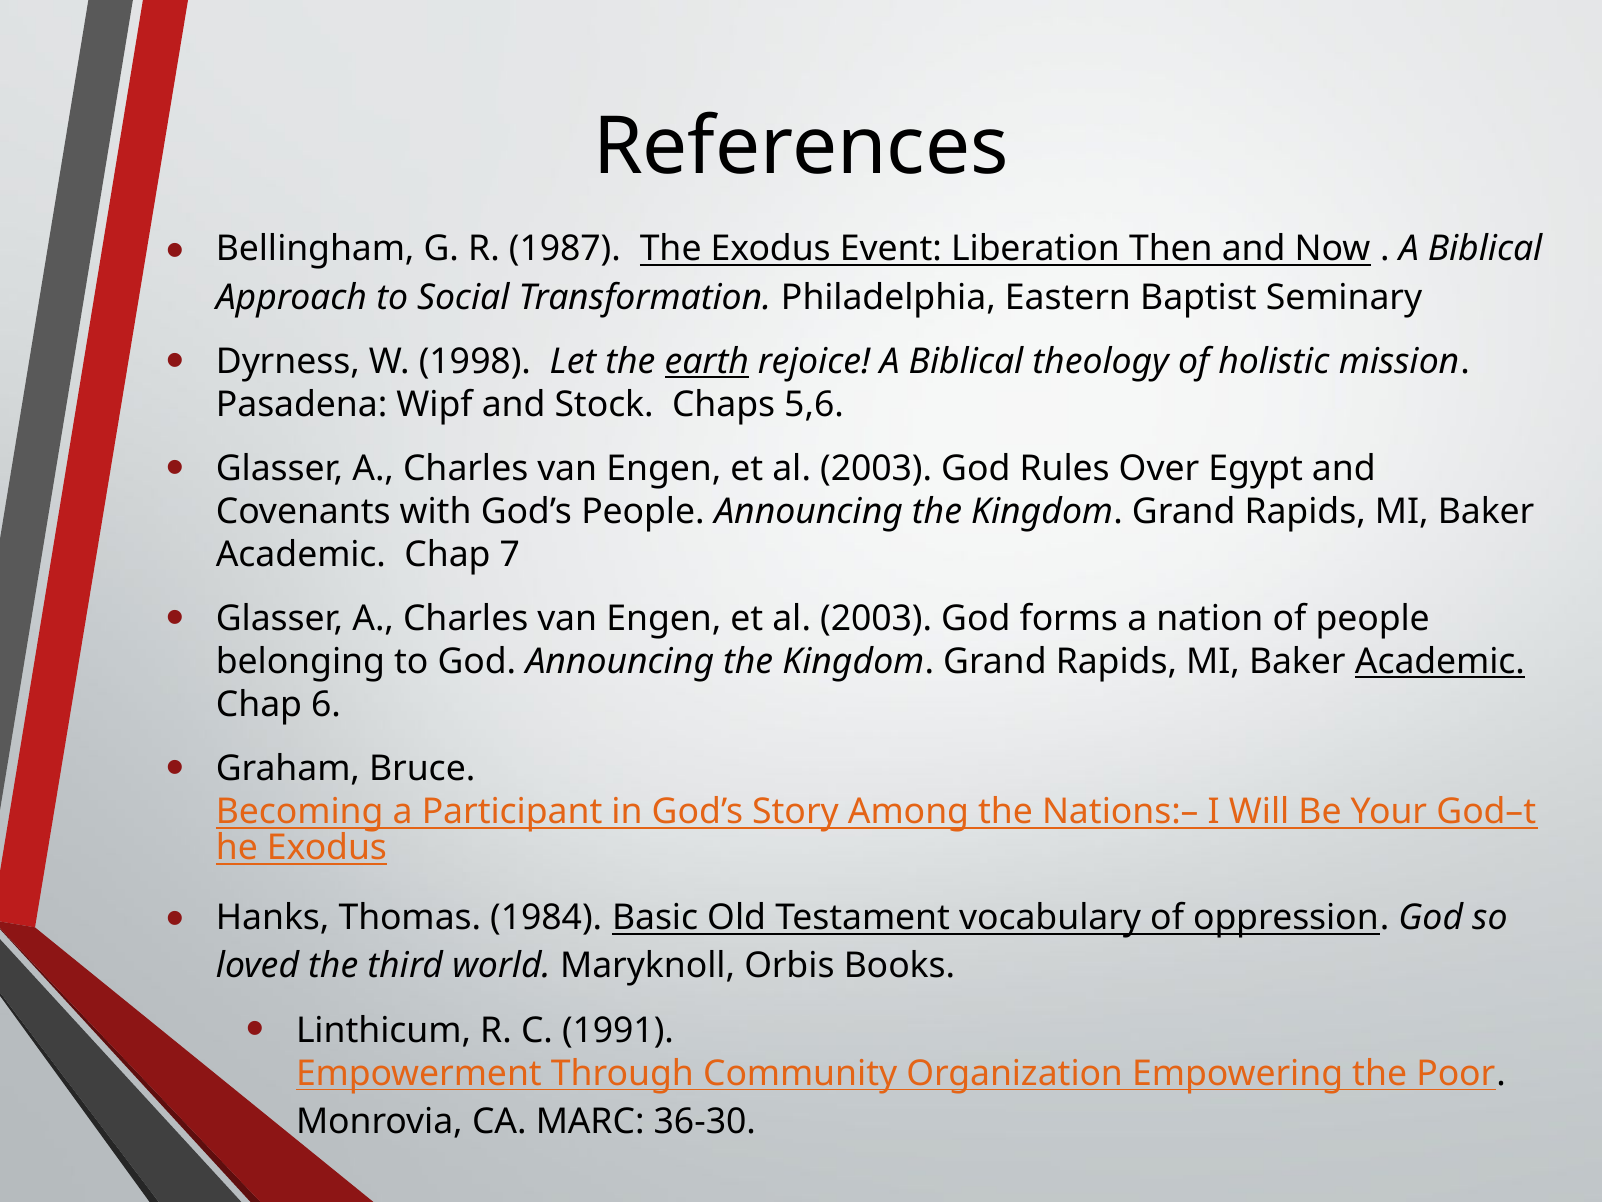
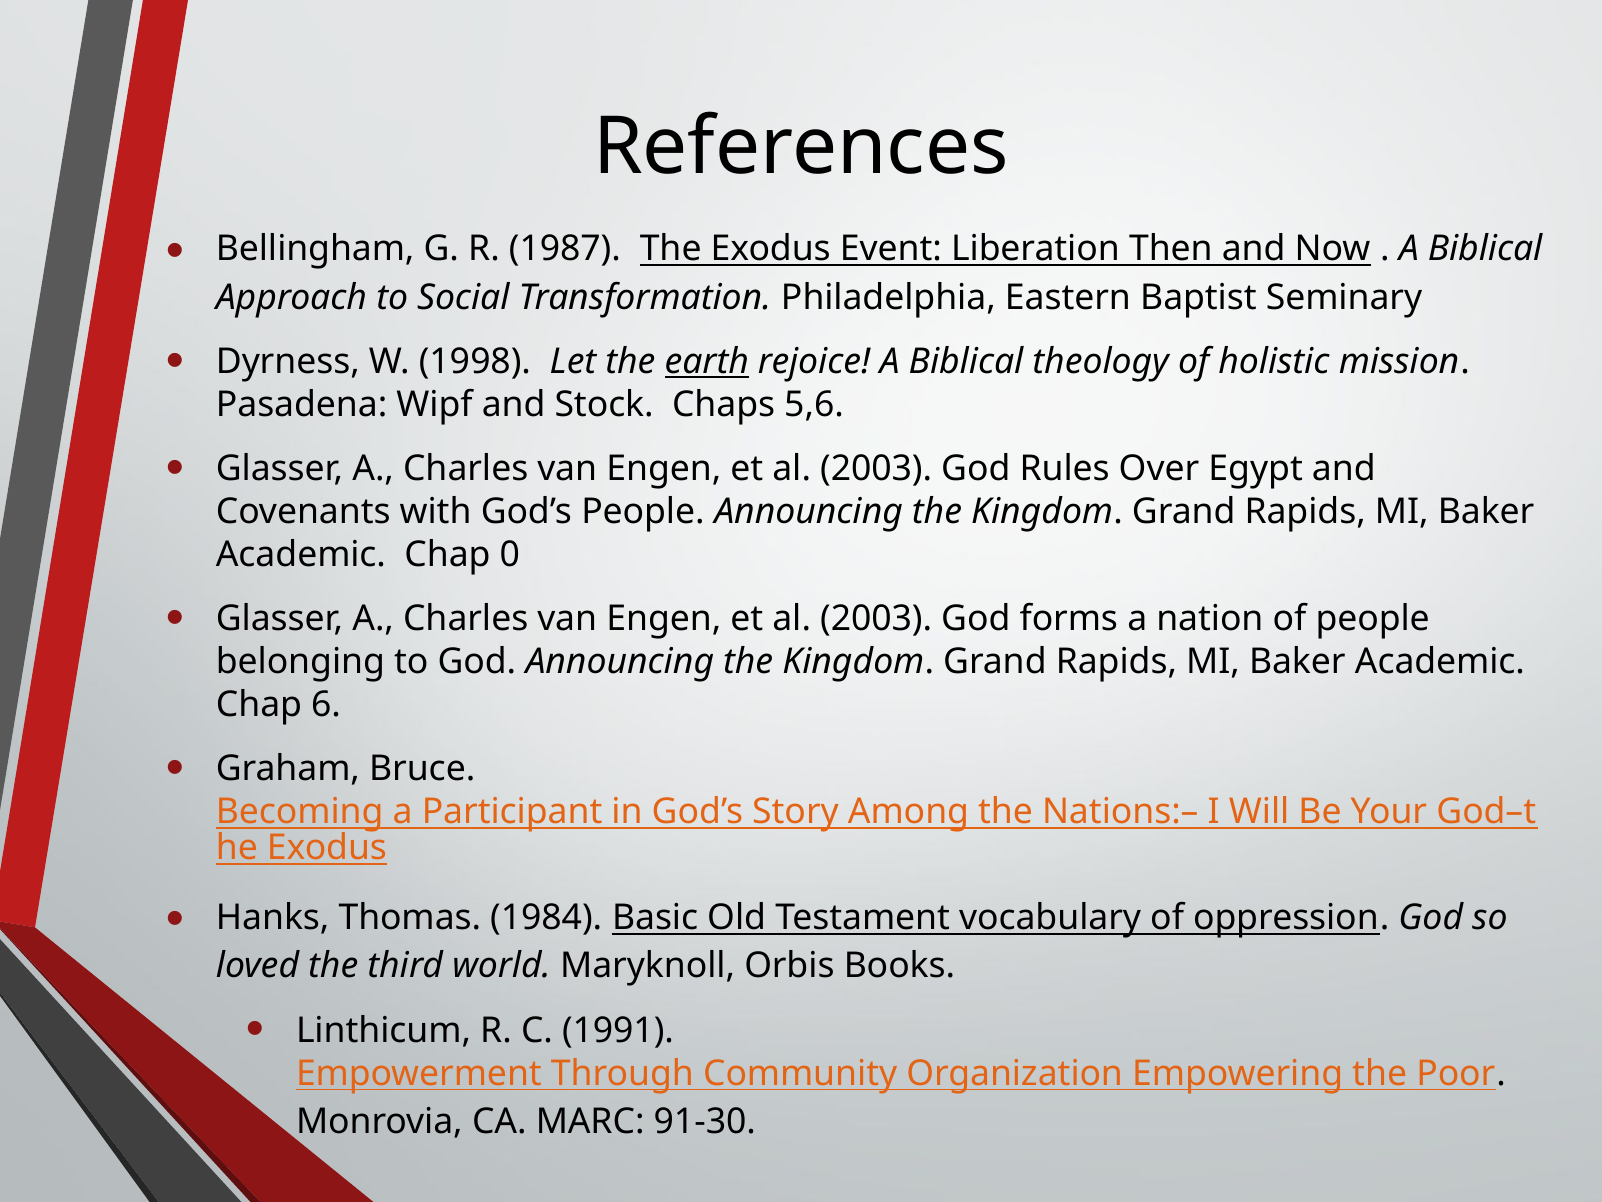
7: 7 -> 0 (510, 554)
Academic underline: present -> none (1440, 662)
36-30: 36-30 -> 91-30 (705, 1121)
